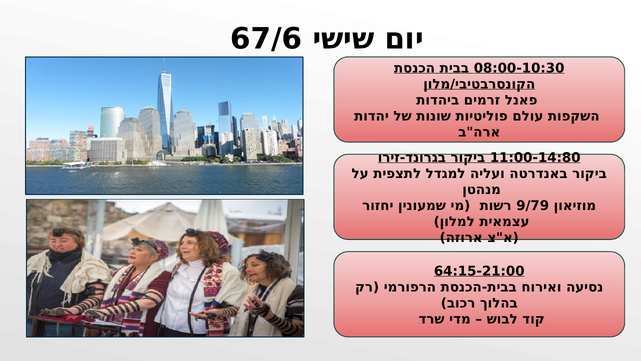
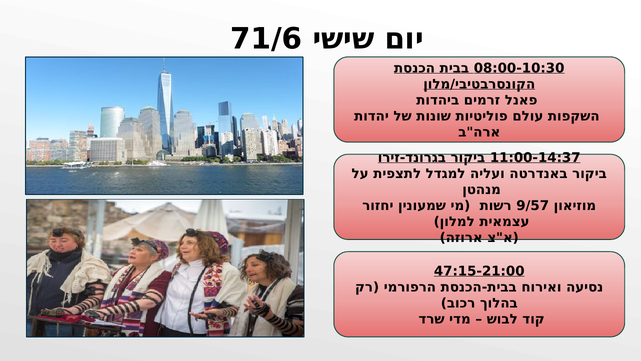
67/6: 67/6 -> 71/6 (266, 39)
11:00-14:80: 11:00-14:80 -> 11:00-14:37 (535, 157)
9/79: 9/79 -> 9/57 (533, 206)
64:15-21:00: 64:15-21:00 -> 47:15-21:00 (479, 271)
